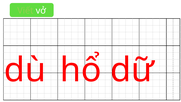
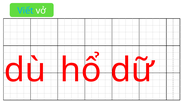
Viết colour: light green -> light blue (25, 11)
